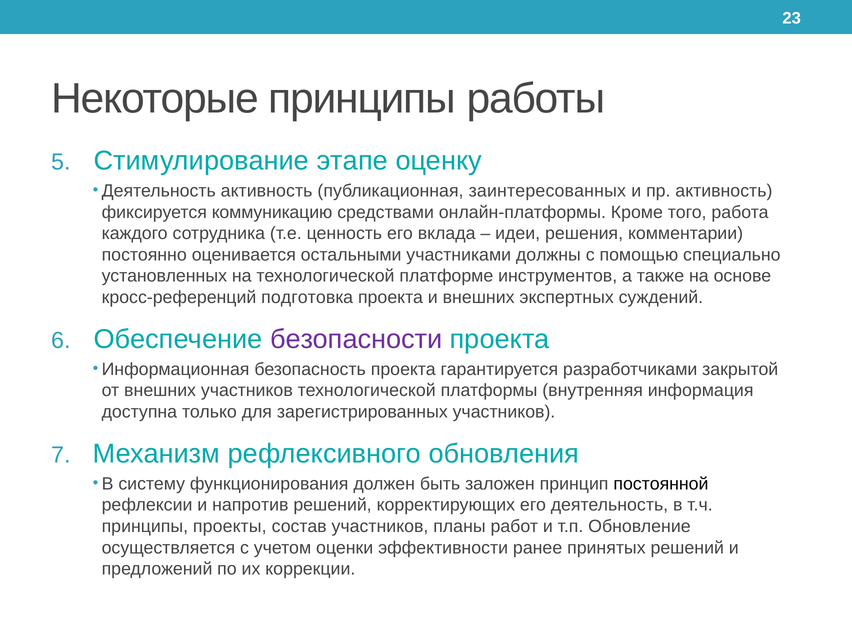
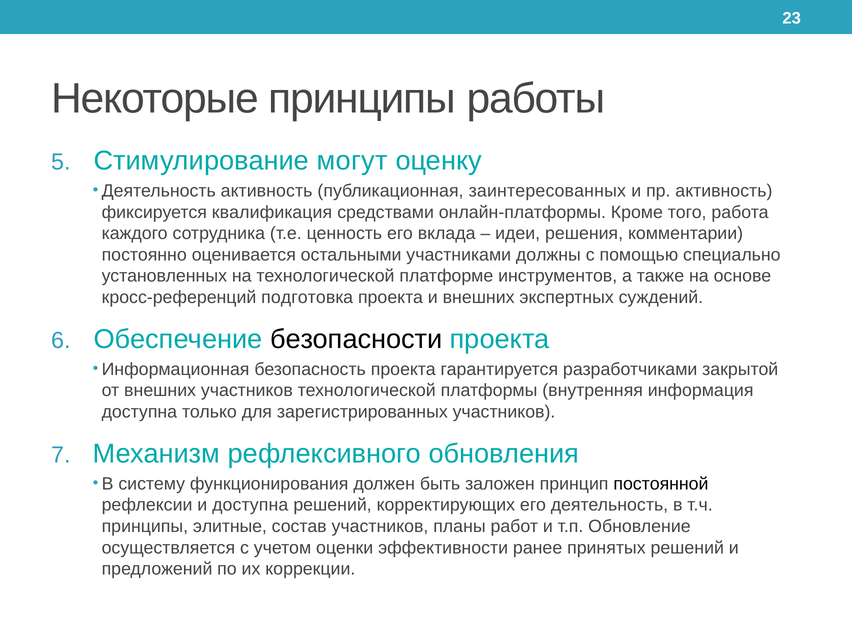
этапе: этапе -> могут (352, 161)
коммуникацию: коммуникацию -> квалификация (272, 212)
безопасности colour: purple -> black (356, 339)
и напротив: напротив -> доступна (250, 505)
проекты: проекты -> элитные (230, 526)
